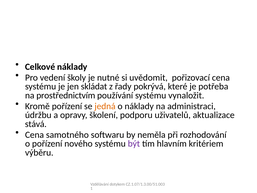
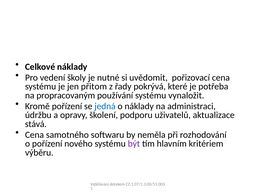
skládat: skládat -> přitom (94, 86)
prostřednictvím: prostřednictvím -> propracovaným (66, 95)
jedná colour: orange -> blue (105, 106)
